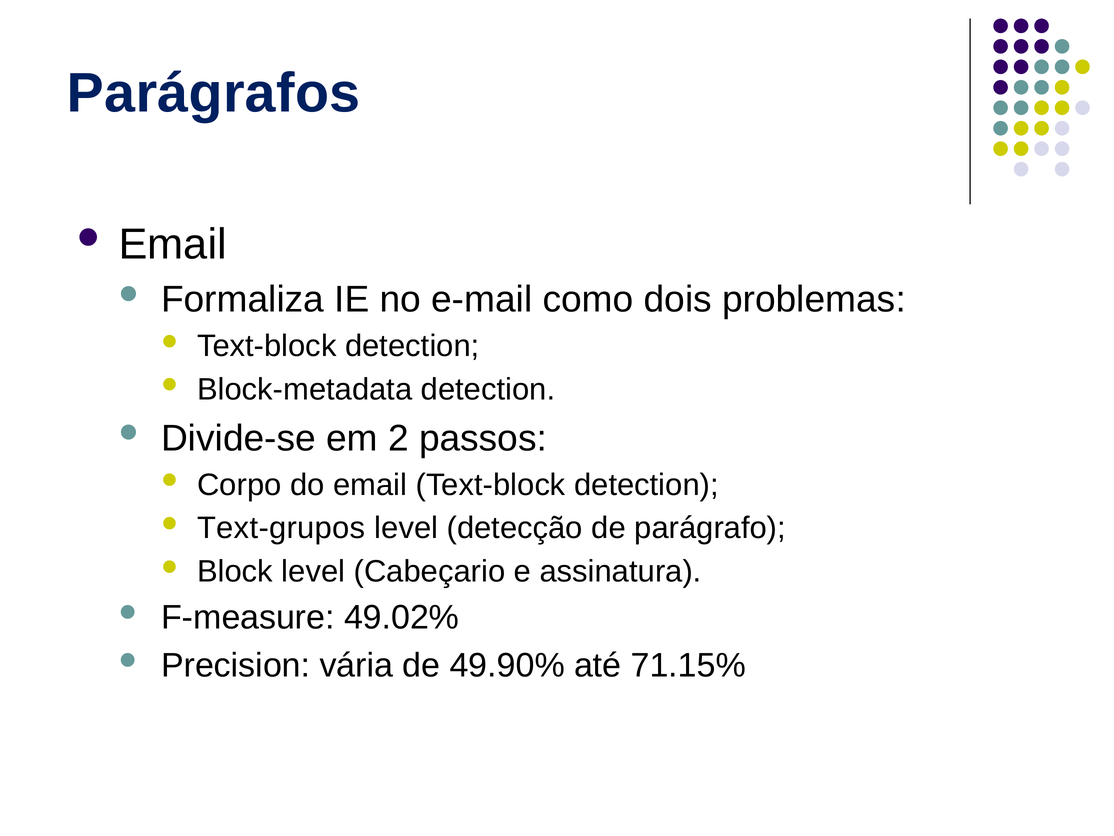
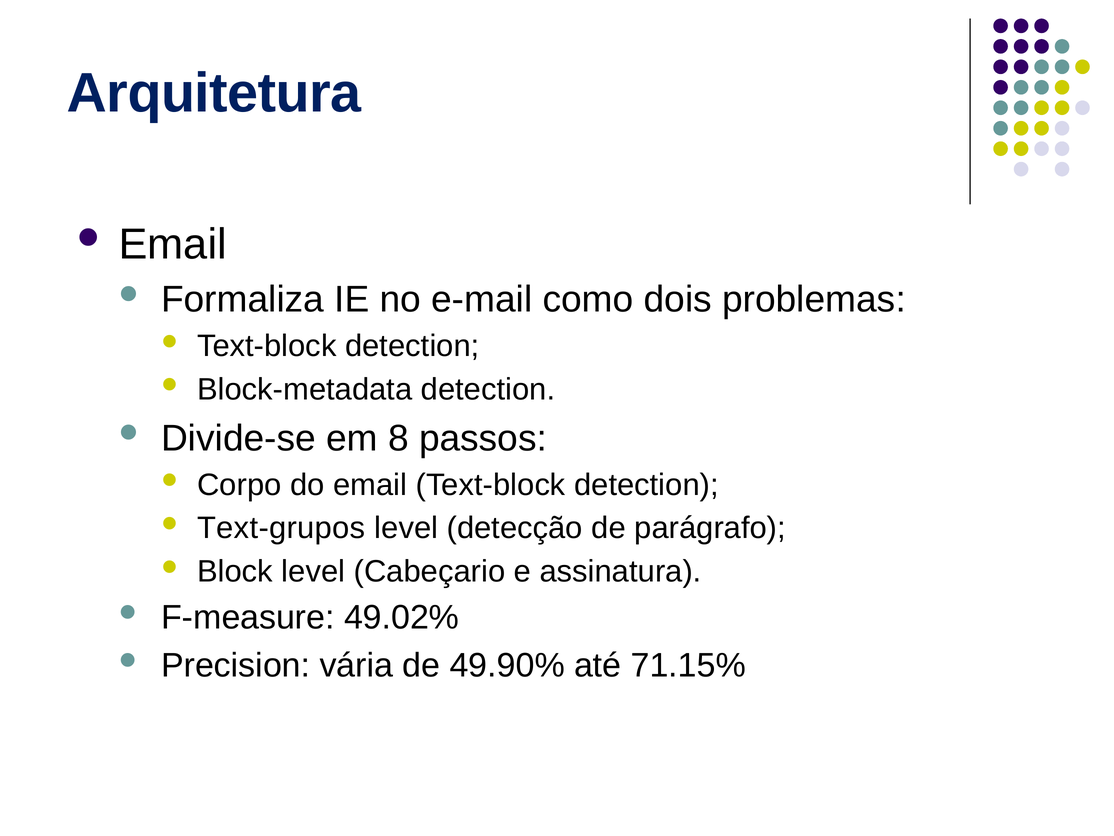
Parágrafos: Parágrafos -> Arquitetura (214, 93)
2: 2 -> 8 (398, 438)
